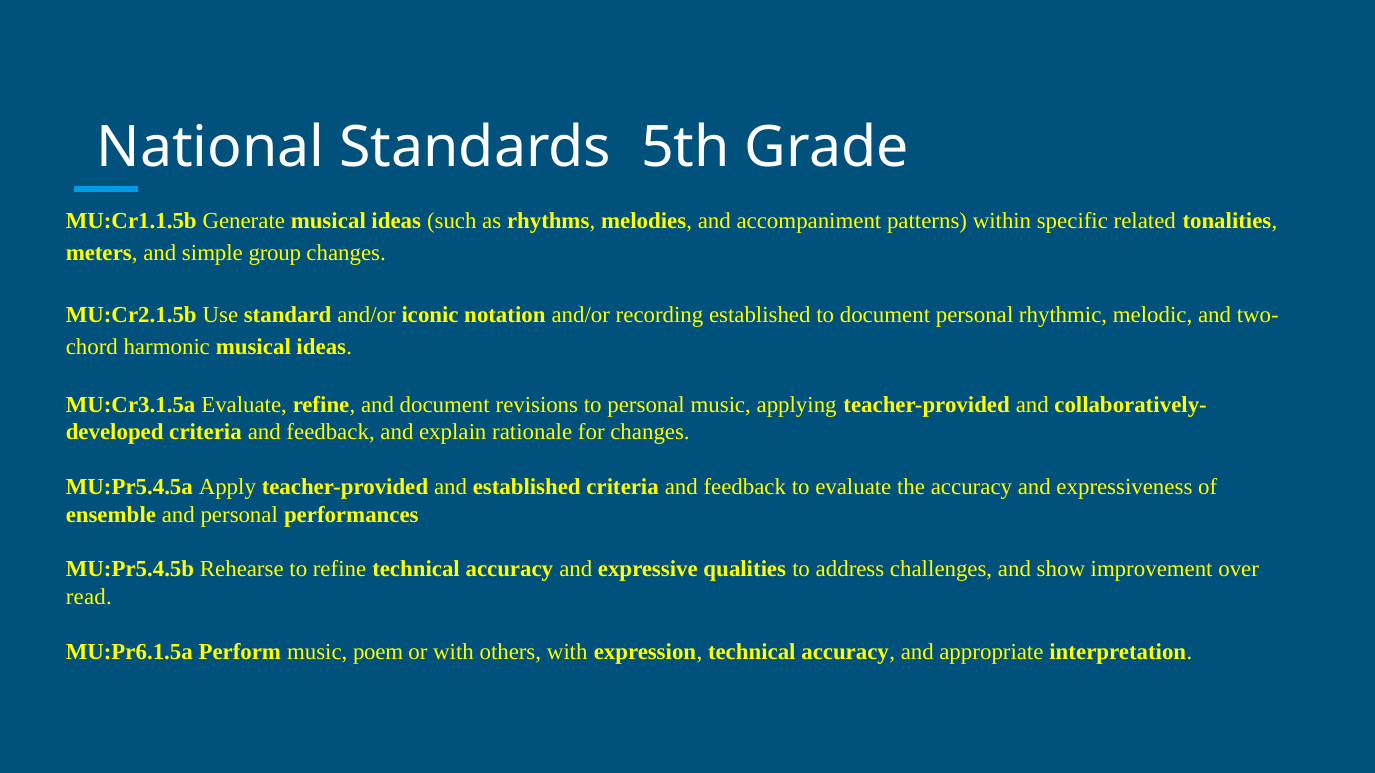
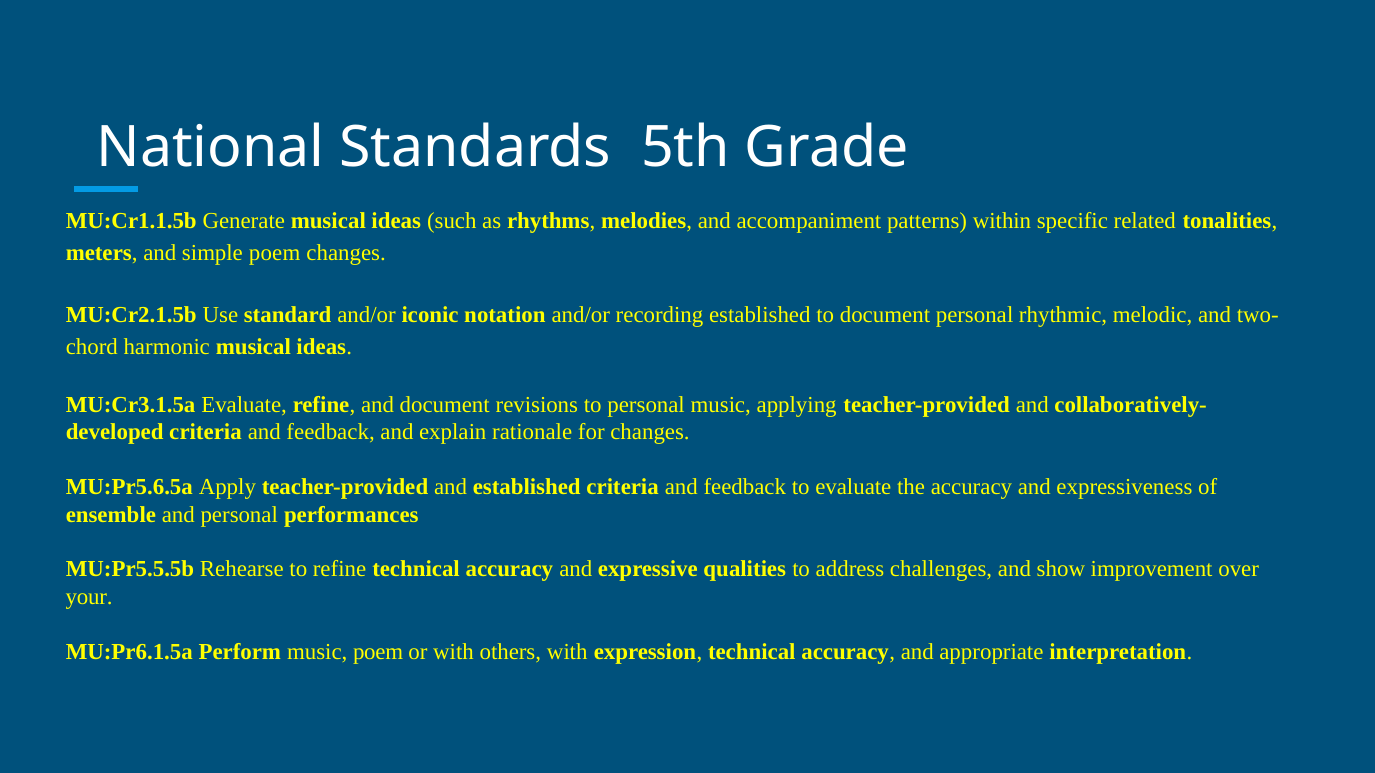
simple group: group -> poem (275, 253)
MU:Pr5.4.5a: MU:Pr5.4.5a -> MU:Pr5.6.5a (129, 487)
MU:Pr5.4.5b: MU:Pr5.4.5b -> MU:Pr5.5.5b (130, 570)
read: read -> your (89, 597)
